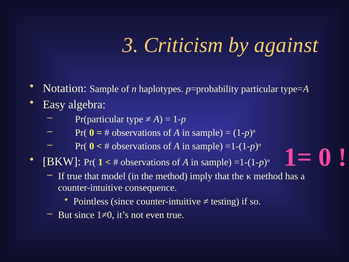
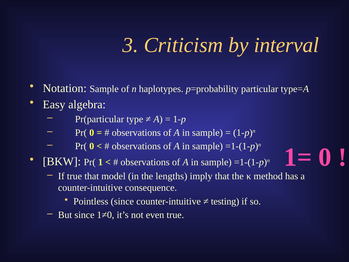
against: against -> interval (286, 45)
the method: method -> lengths (171, 176)
